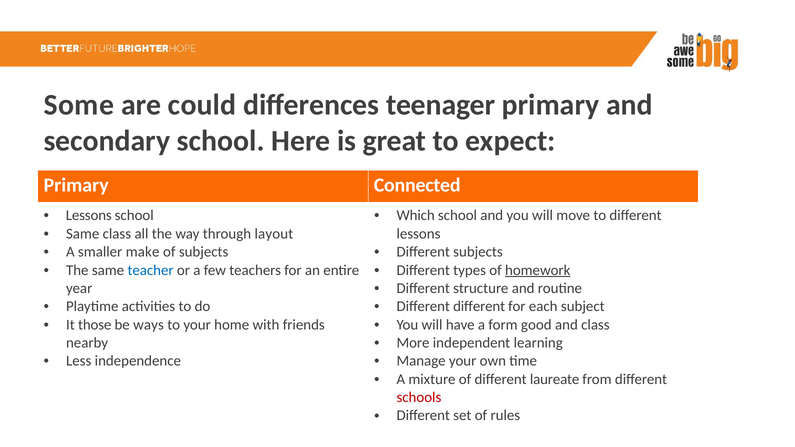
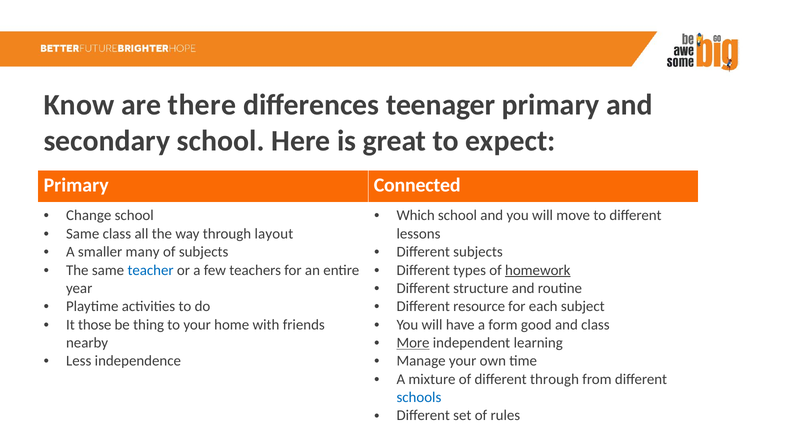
Some: Some -> Know (79, 105)
could: could -> there (202, 105)
Lessons: Lessons -> Change (89, 216)
make: make -> many (143, 252)
Different different: different -> resource (479, 307)
ways: ways -> thing (149, 325)
More underline: none -> present (413, 343)
different laureate: laureate -> through (555, 379)
schools colour: red -> blue (419, 398)
